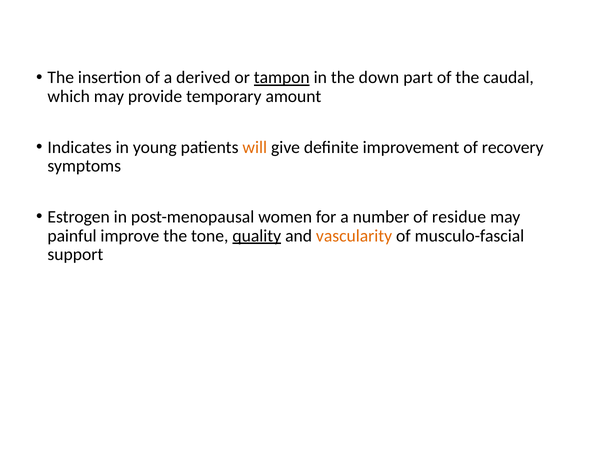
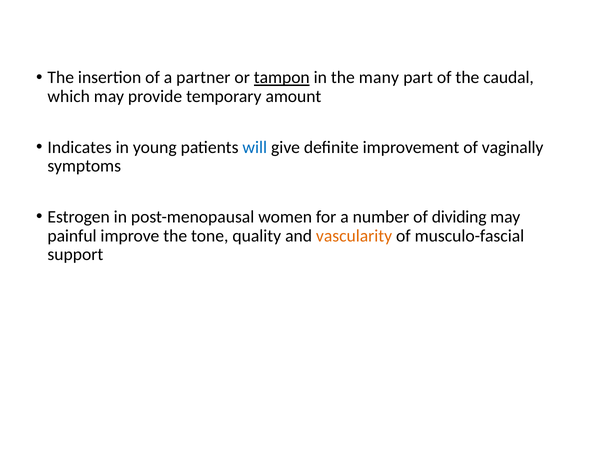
derived: derived -> partner (203, 78)
down: down -> many (379, 78)
will colour: orange -> blue (255, 147)
recovery: recovery -> vaginally (513, 147)
residue: residue -> dividing (459, 217)
quality underline: present -> none (257, 236)
